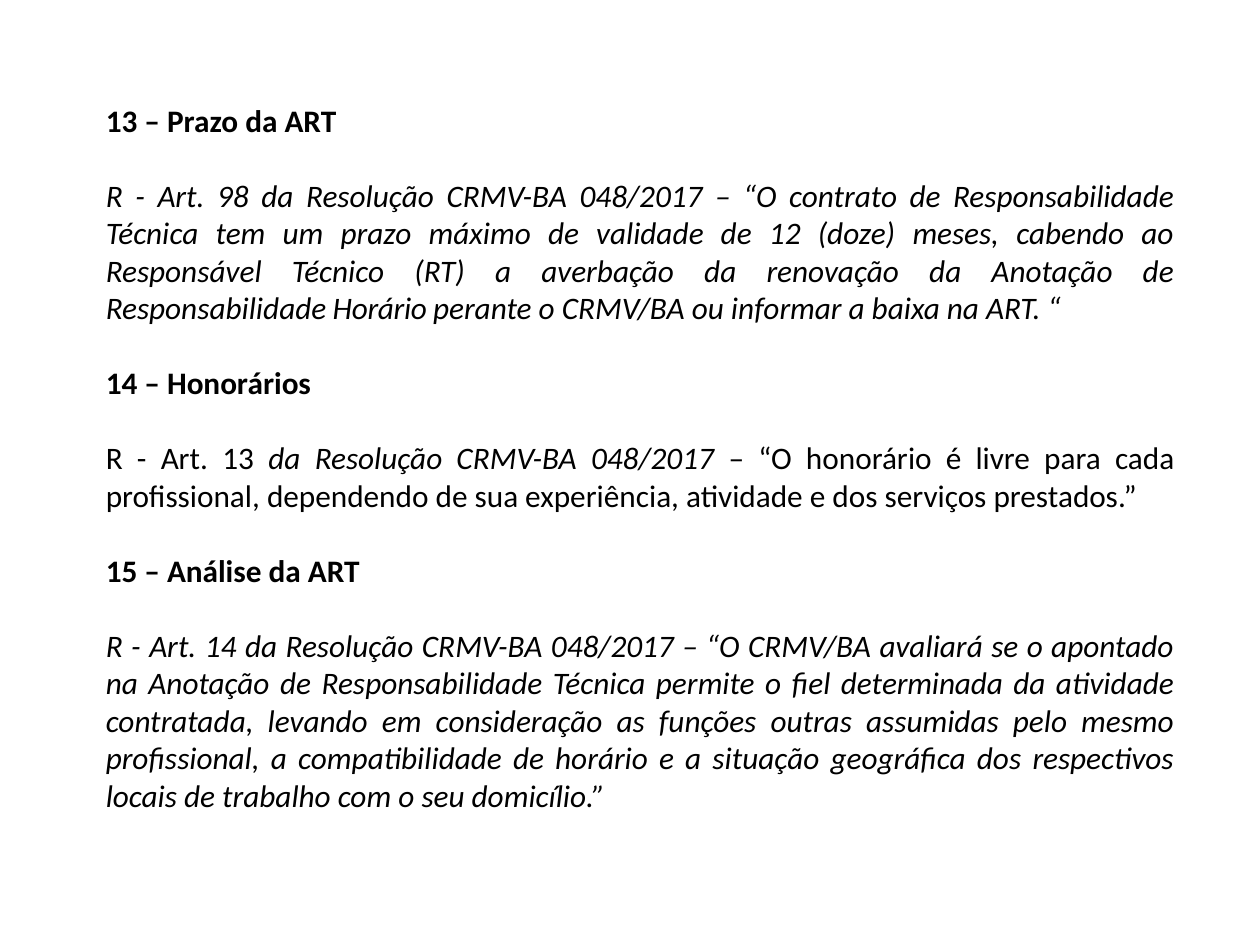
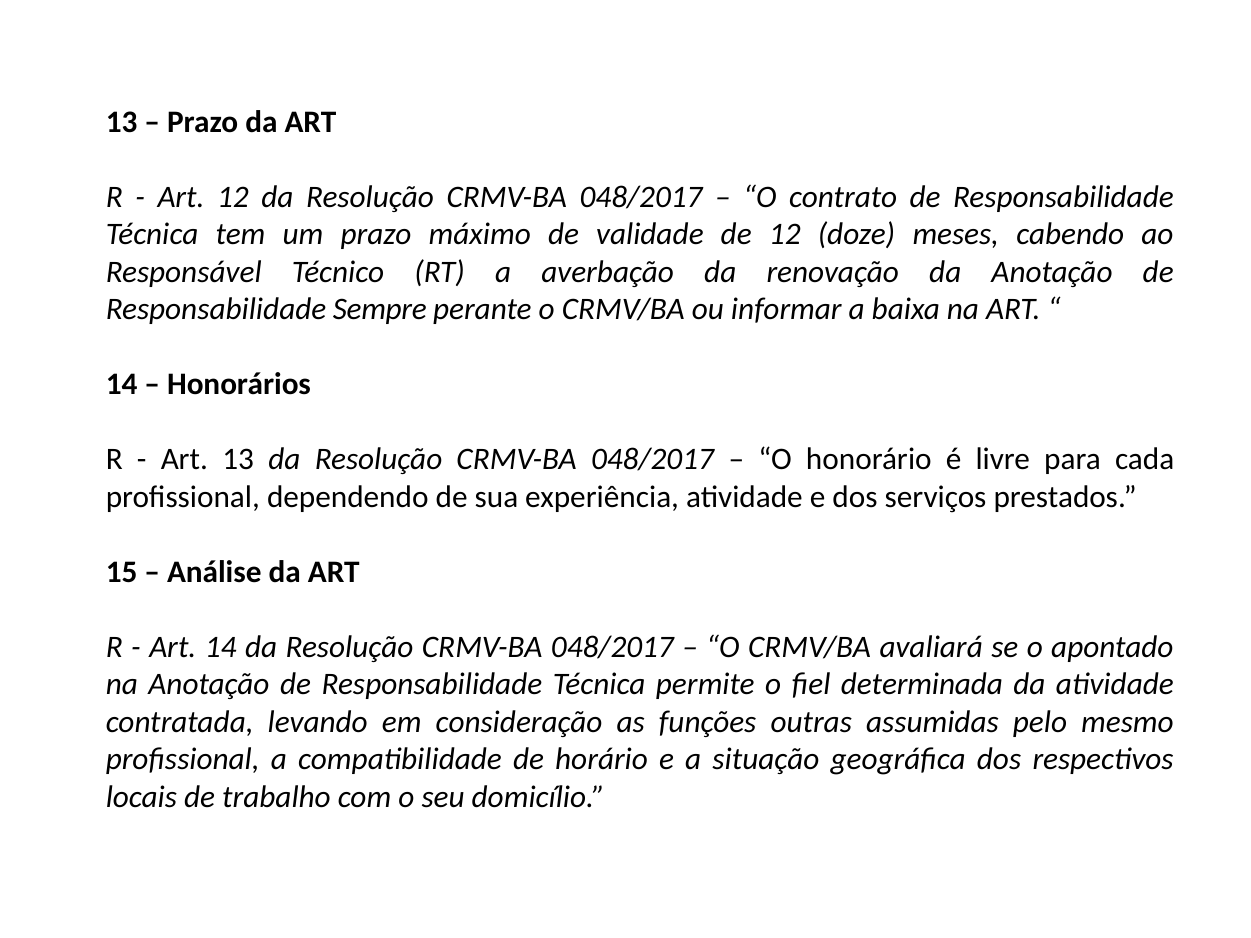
Art 98: 98 -> 12 (233, 197)
Responsabilidade Horário: Horário -> Sempre (380, 309)
